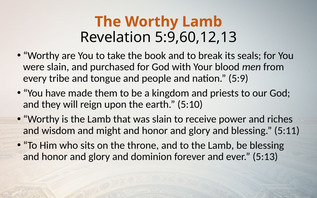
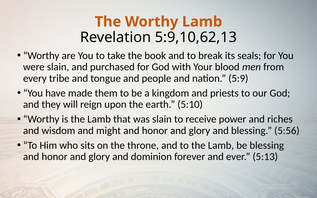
5:9,60,12,13: 5:9,60,12,13 -> 5:9,10,62,13 (196, 37)
5:11: 5:11 -> 5:56 (287, 131)
